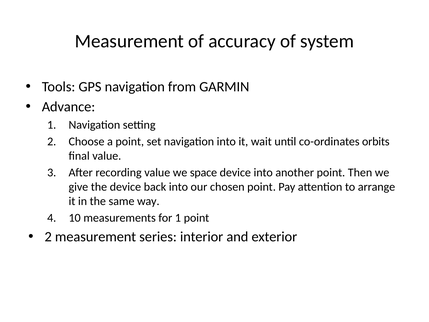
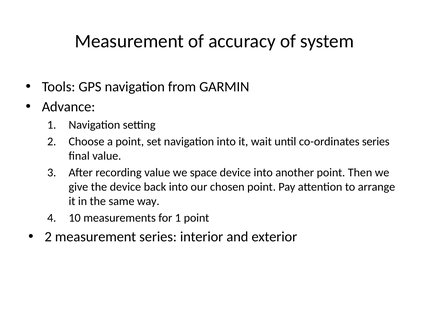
co-ordinates orbits: orbits -> series (376, 141)
